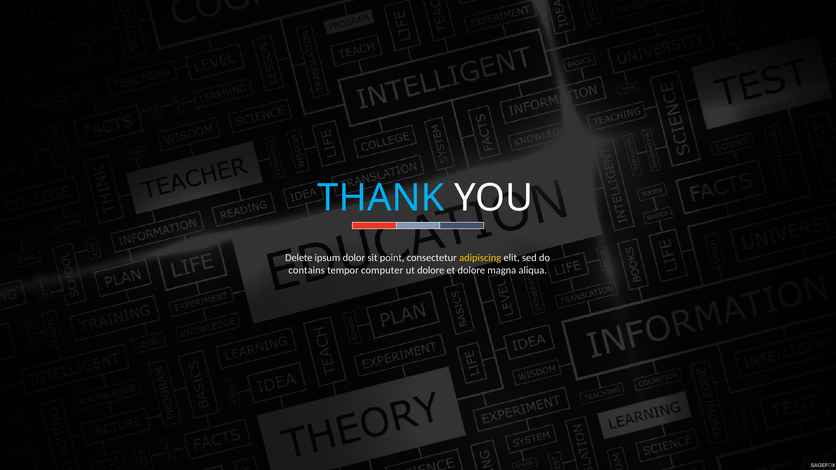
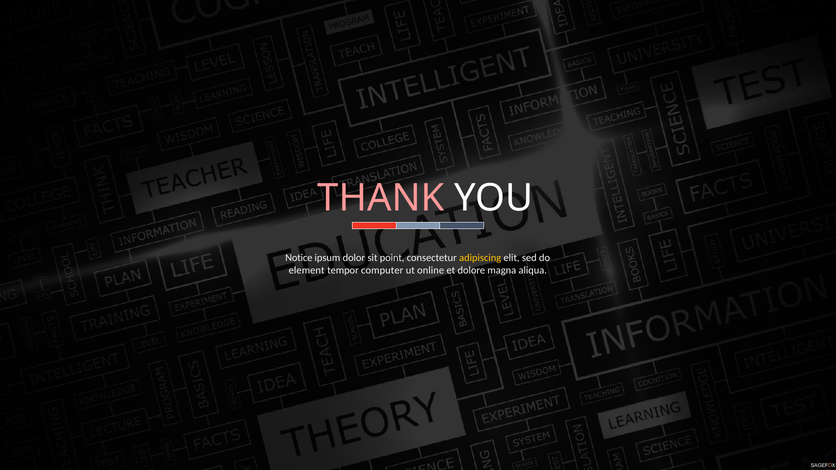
THANK colour: light blue -> pink (381, 198)
Delete: Delete -> Notice (299, 258)
contains: contains -> element (307, 271)
ut dolore: dolore -> online (431, 271)
